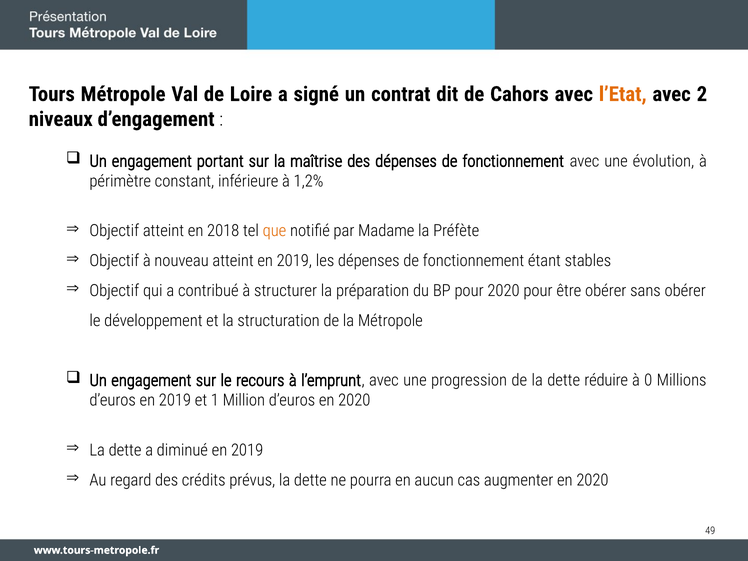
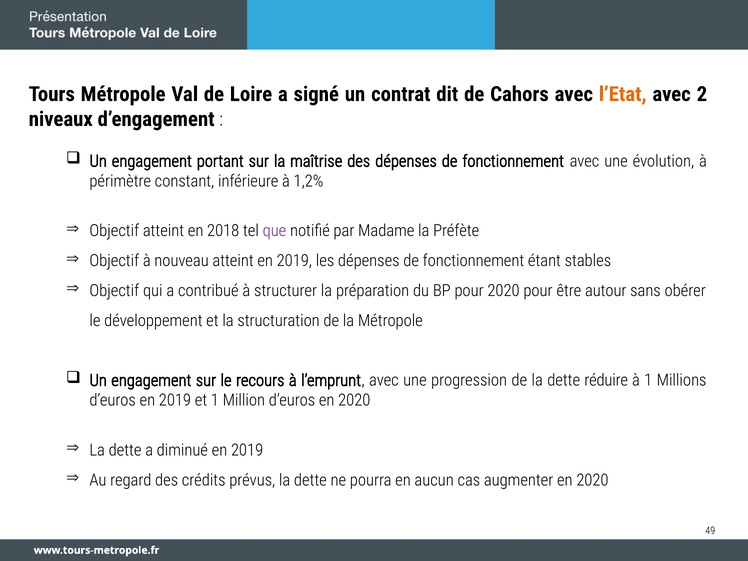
que colour: orange -> purple (274, 231)
être obérer: obérer -> autour (606, 291)
à 0: 0 -> 1 (648, 380)
